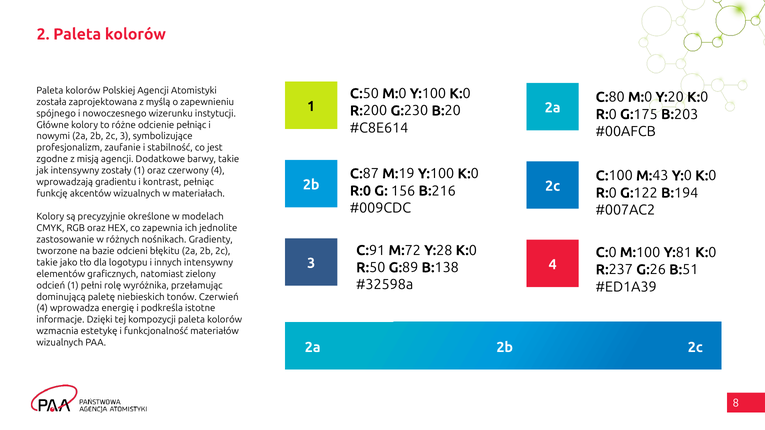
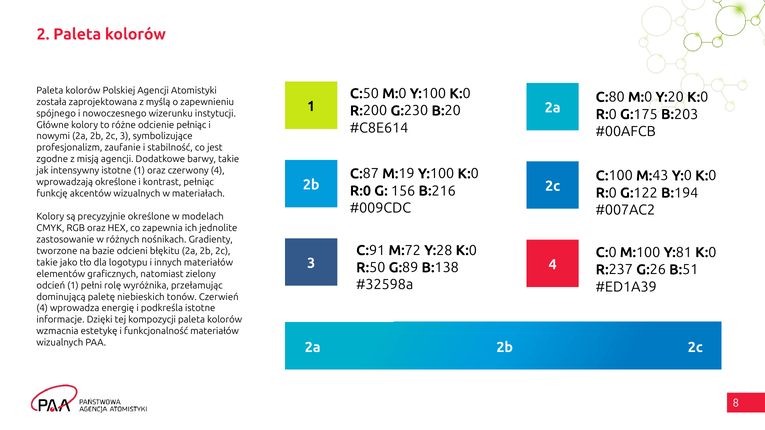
intensywny zostały: zostały -> istotne (116, 171)
wprowadzają gradientu: gradientu -> określone (116, 182)
innych intensywny: intensywny -> materiałów (209, 263)
